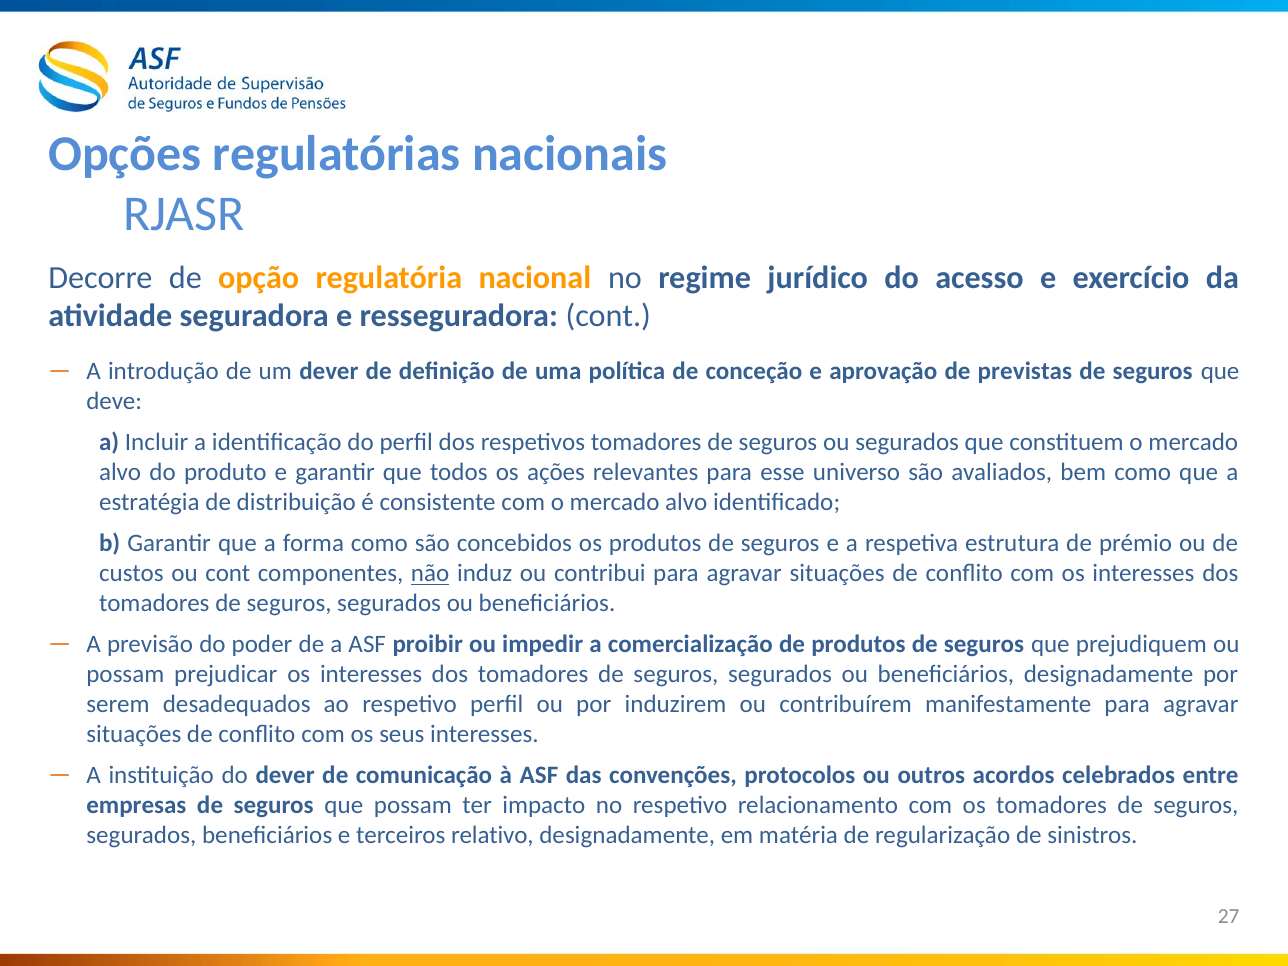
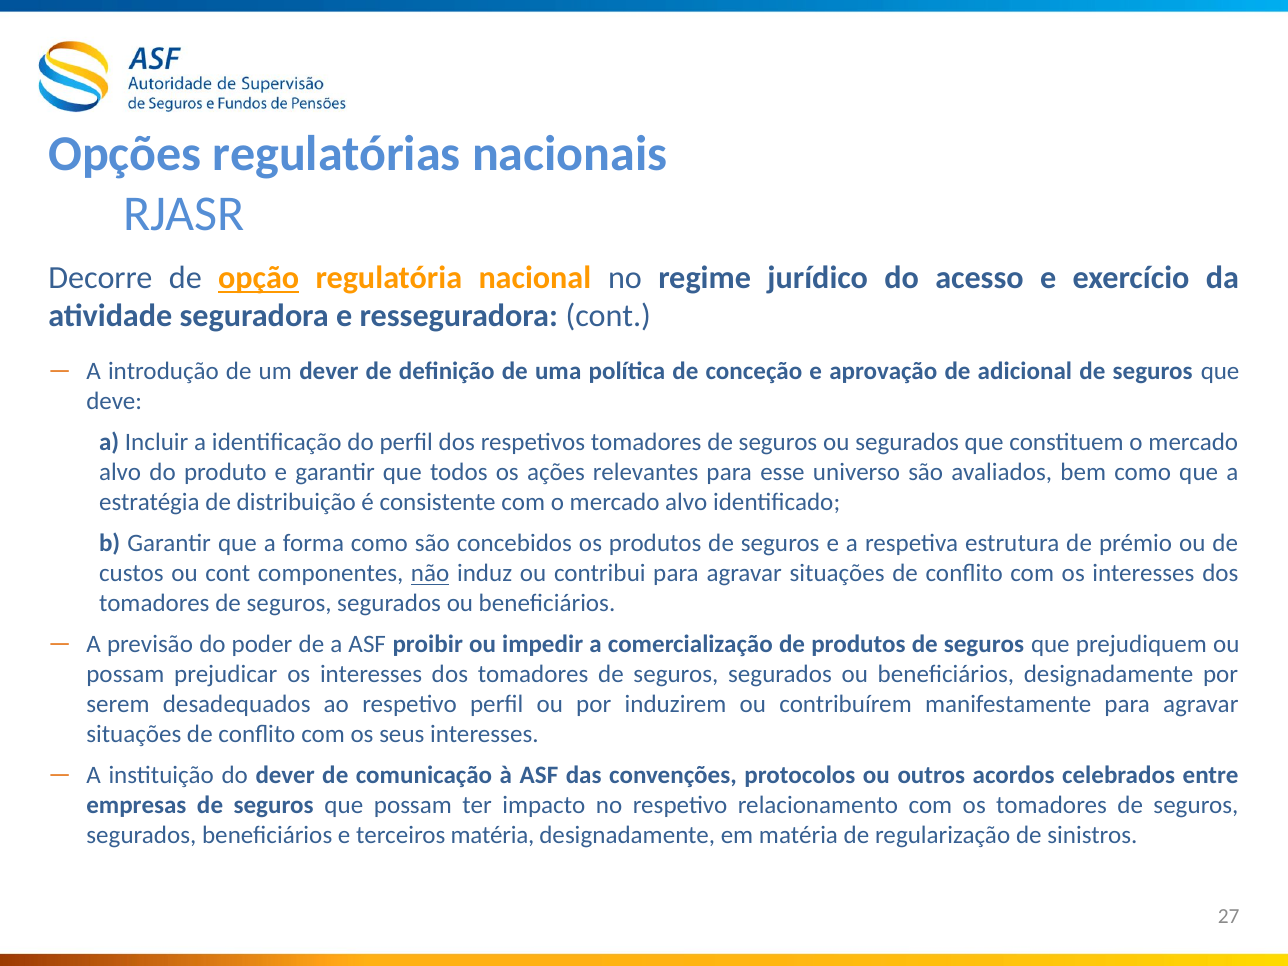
opção underline: none -> present (259, 278)
previstas: previstas -> adicional (1025, 372)
terceiros relativo: relativo -> matéria (492, 836)
